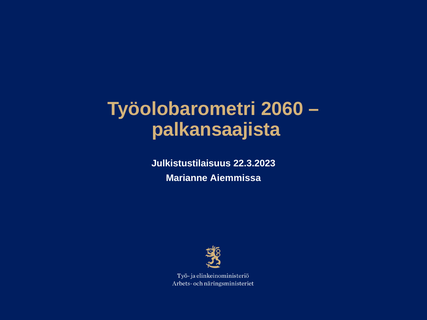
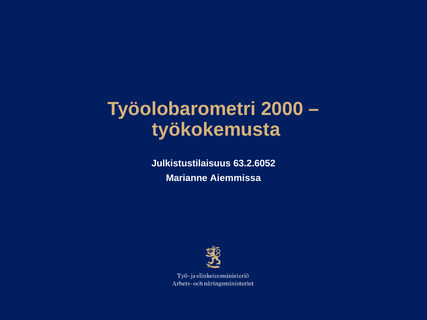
2060: 2060 -> 2000 (282, 109)
palkansaajista: palkansaajista -> työkokemusta (216, 130)
22.3.2023: 22.3.2023 -> 63.2.6052 (254, 163)
